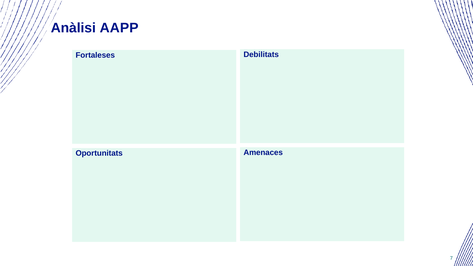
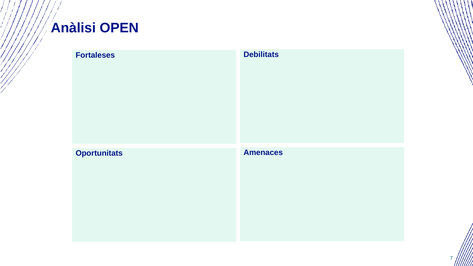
AAPP: AAPP -> OPEN (119, 28)
